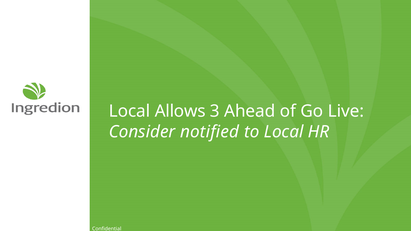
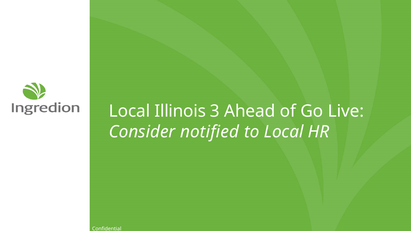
Allows: Allows -> Illinois (180, 111)
